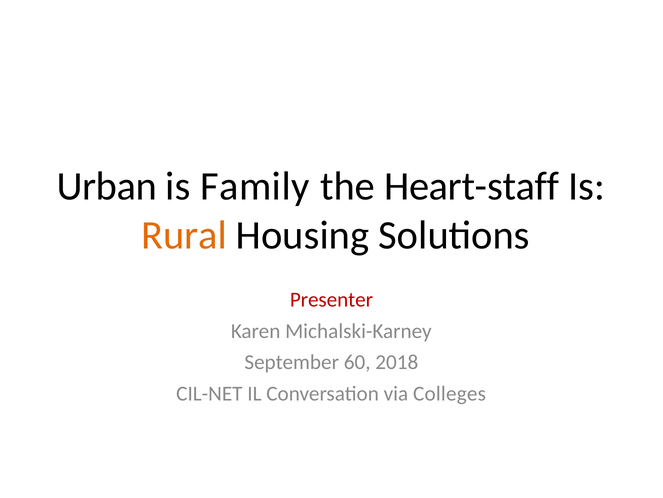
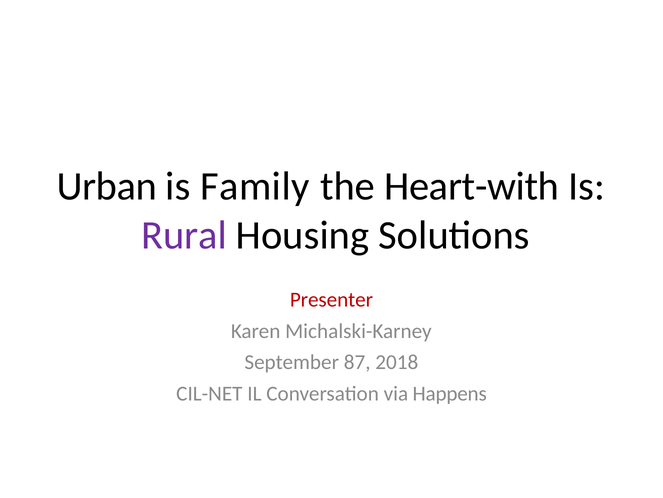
Heart-staff: Heart-staff -> Heart-with (472, 186)
Rural colour: orange -> purple (184, 235)
60: 60 -> 87 (357, 362)
Colleges: Colleges -> Happens (450, 393)
